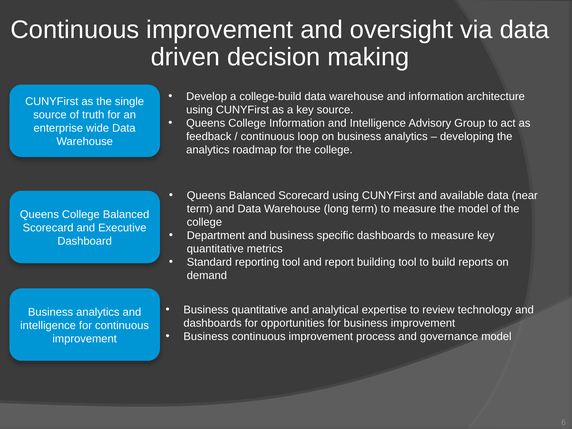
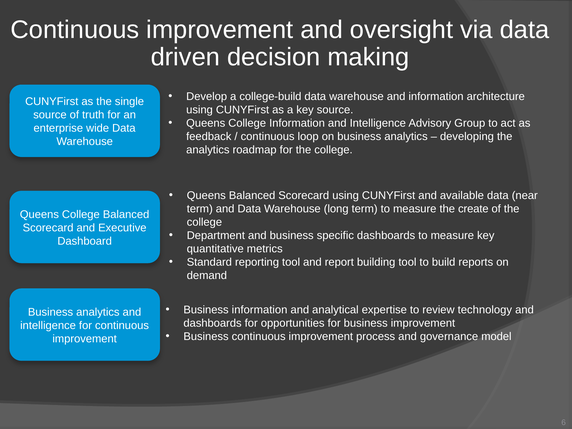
the model: model -> create (473, 209)
Business quantitative: quantitative -> information (260, 310)
